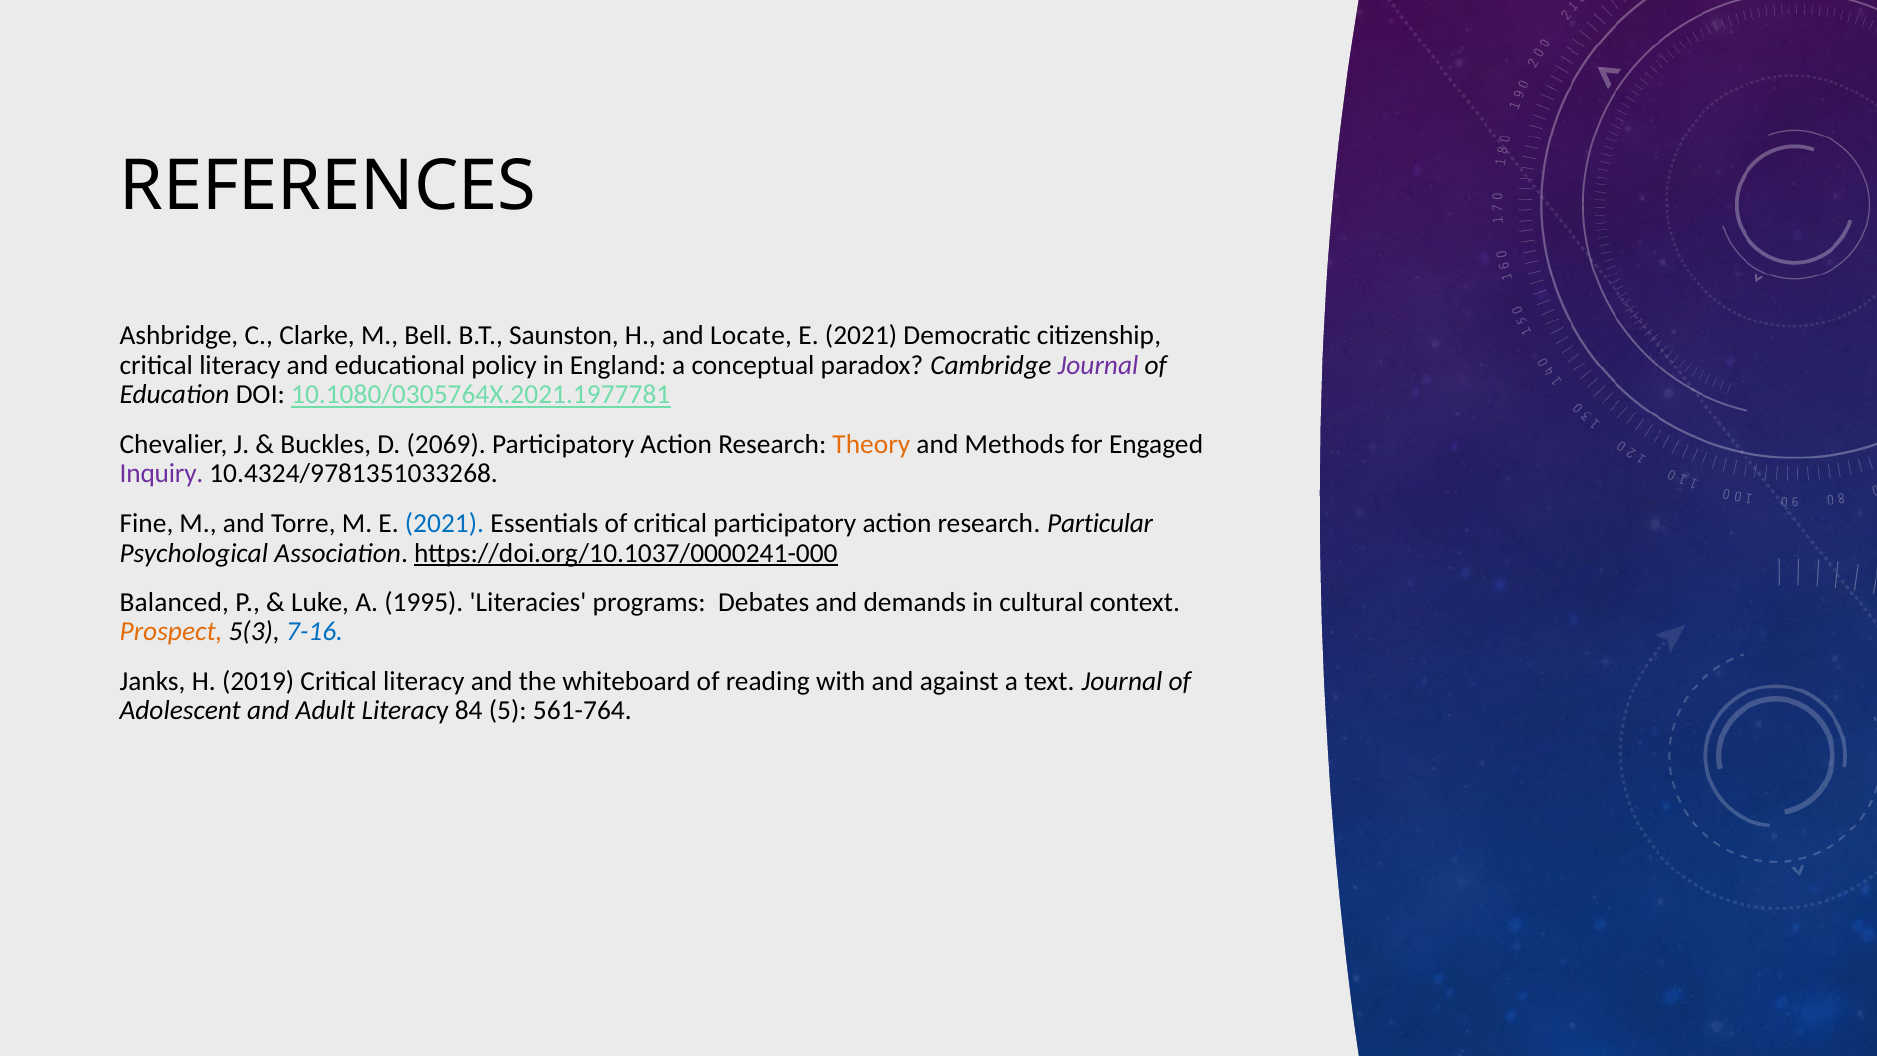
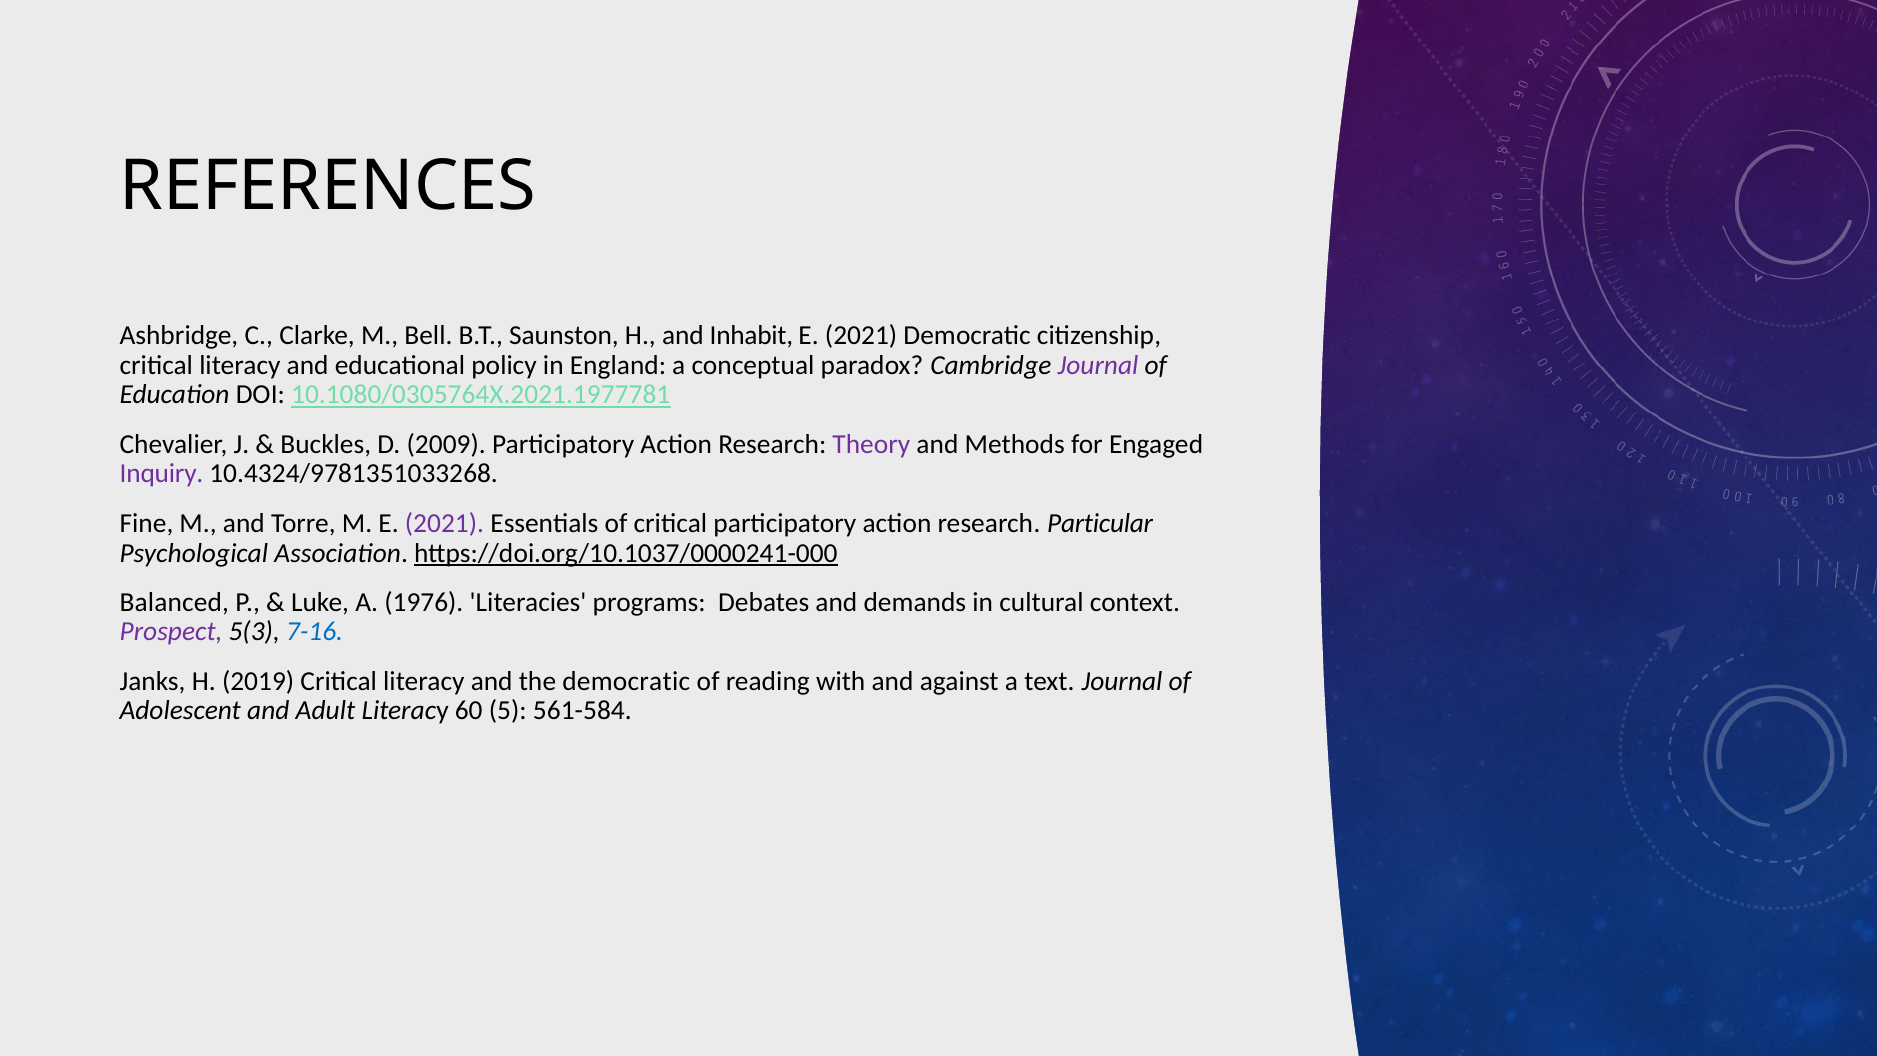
Locate: Locate -> Inhabit (751, 335)
2069: 2069 -> 2009 (446, 444)
Theory colour: orange -> purple (871, 444)
2021 colour: blue -> purple (445, 523)
1995: 1995 -> 1976 (424, 602)
Prospect colour: orange -> purple (171, 632)
the whiteboard: whiteboard -> democratic (626, 681)
84: 84 -> 60 (469, 711)
561-764: 561-764 -> 561-584 (582, 711)
